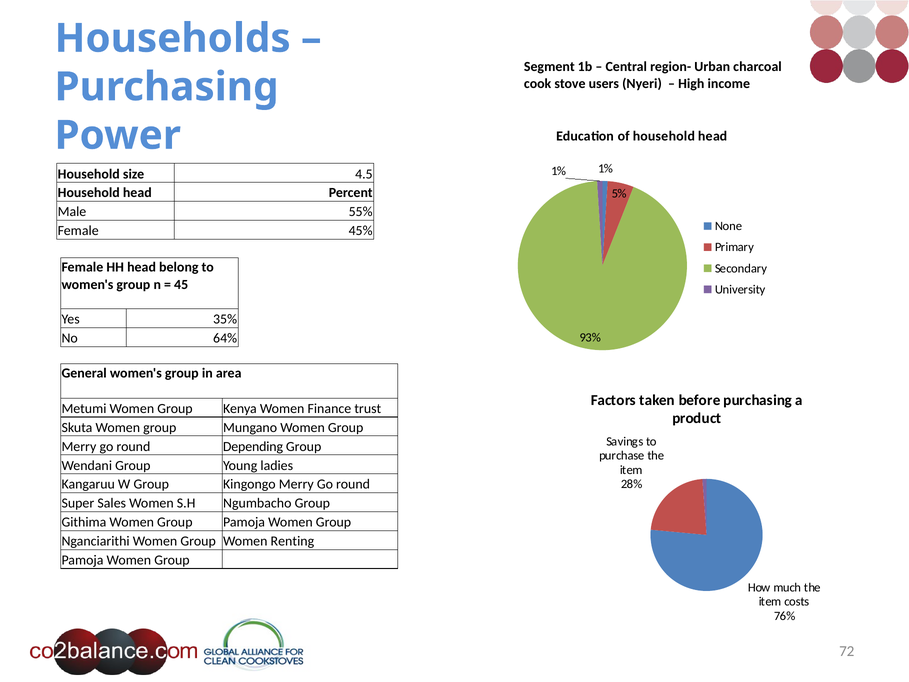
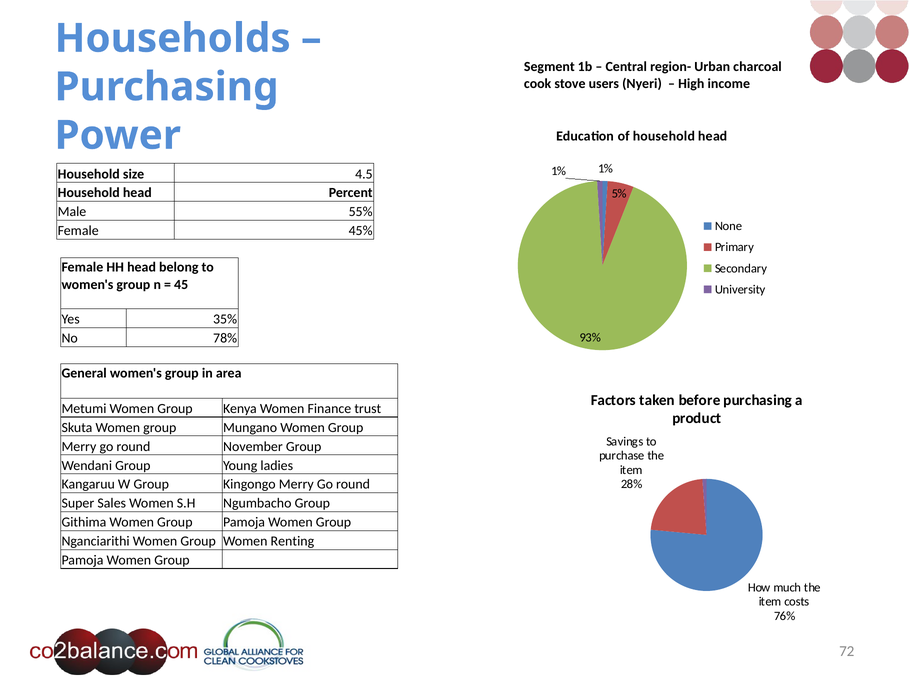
64%: 64% -> 78% (225, 338)
Depending: Depending -> November (253, 446)
